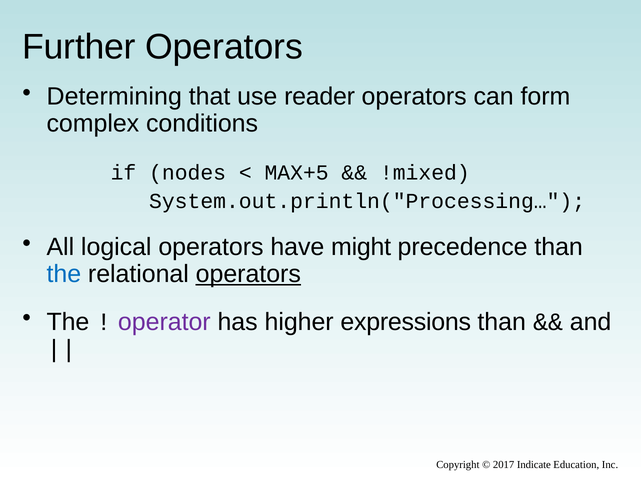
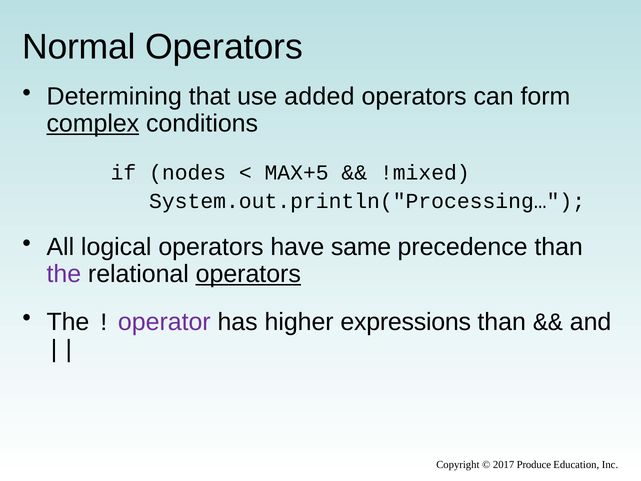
Further: Further -> Normal (79, 47)
reader: reader -> added (319, 97)
complex underline: none -> present (93, 124)
might: might -> same (361, 247)
the colour: blue -> purple (64, 274)
Indicate: Indicate -> Produce (534, 464)
